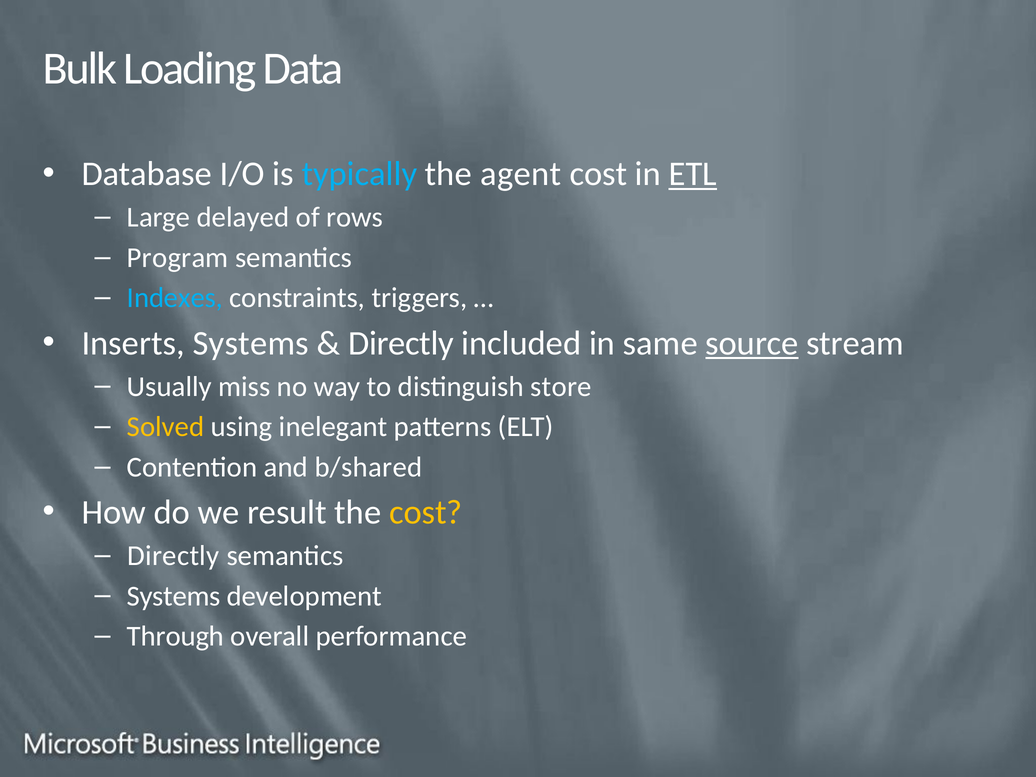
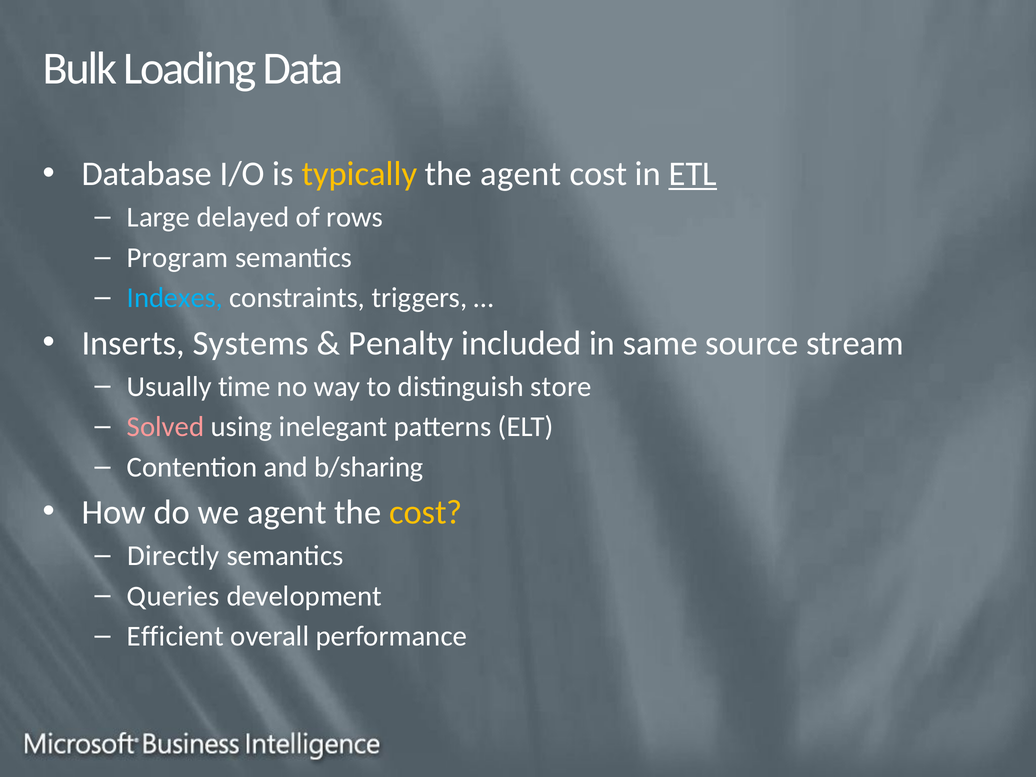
typically colour: light blue -> yellow (359, 174)
Directly: Directly -> Penalty (401, 343)
source underline: present -> none (752, 343)
miss: miss -> time (244, 387)
Solved colour: yellow -> pink (166, 427)
b/shared: b/shared -> b/sharing (369, 467)
we result: result -> agent (287, 512)
Systems: Systems -> Queries (173, 596)
Through: Through -> Efficient (175, 636)
